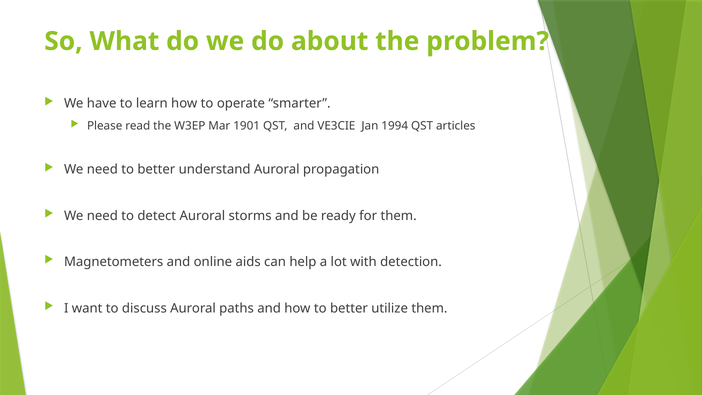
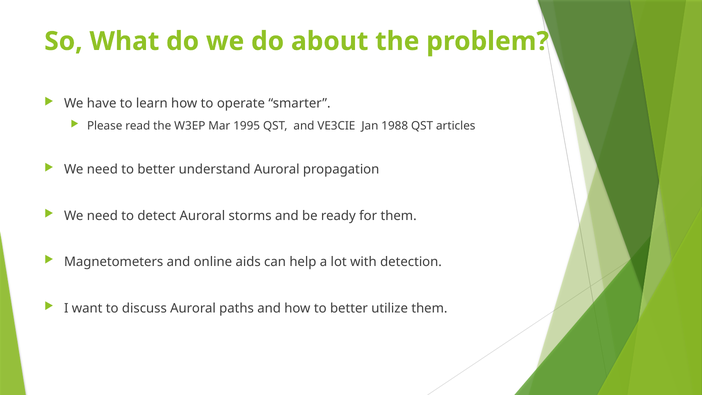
1901: 1901 -> 1995 (247, 126)
1994: 1994 -> 1988 (395, 126)
